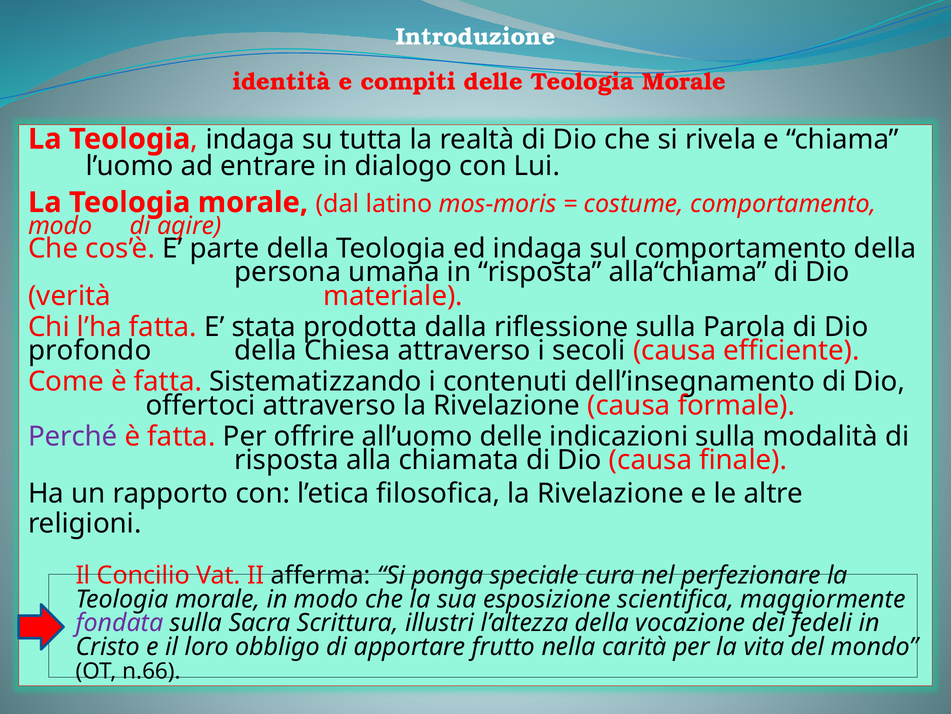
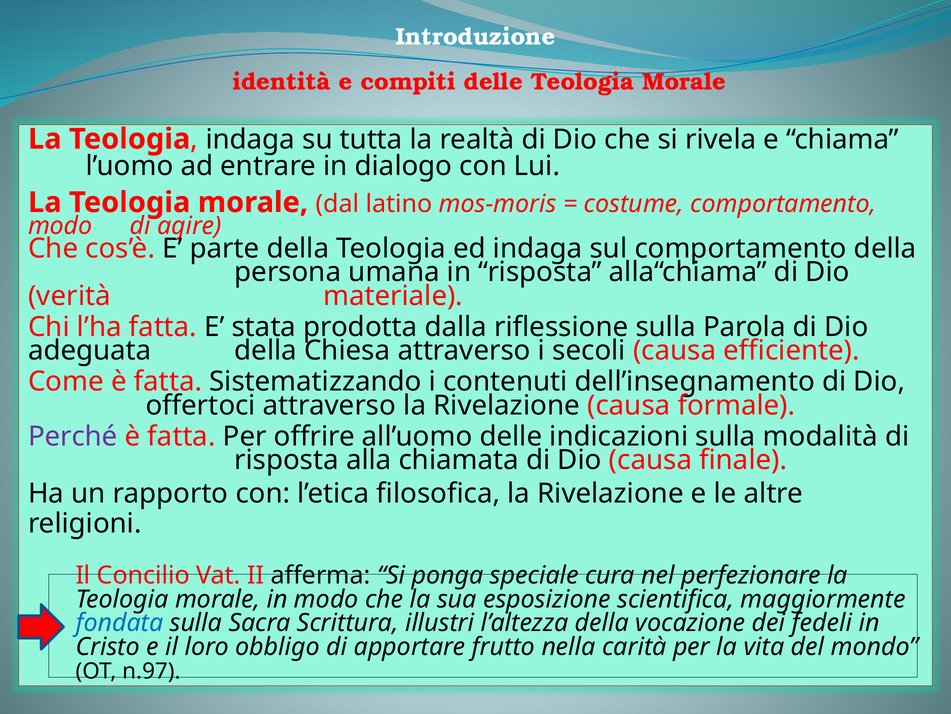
profondo: profondo -> adeguata (90, 350)
fondata colour: purple -> blue (119, 622)
n.66: n.66 -> n.97 (151, 671)
